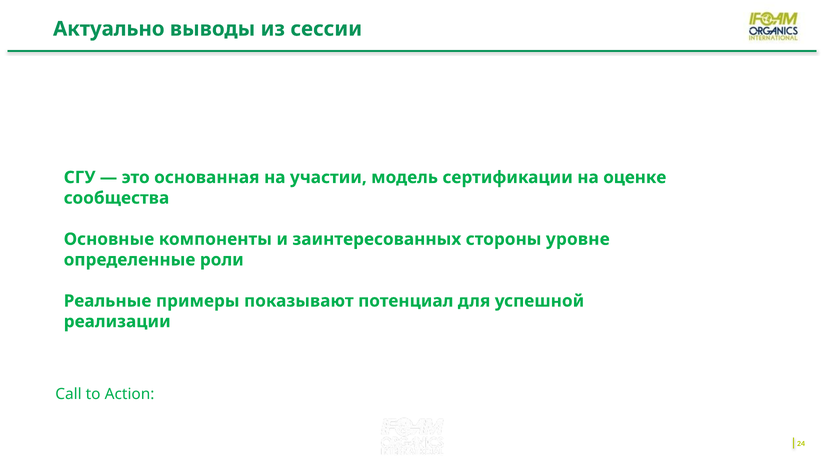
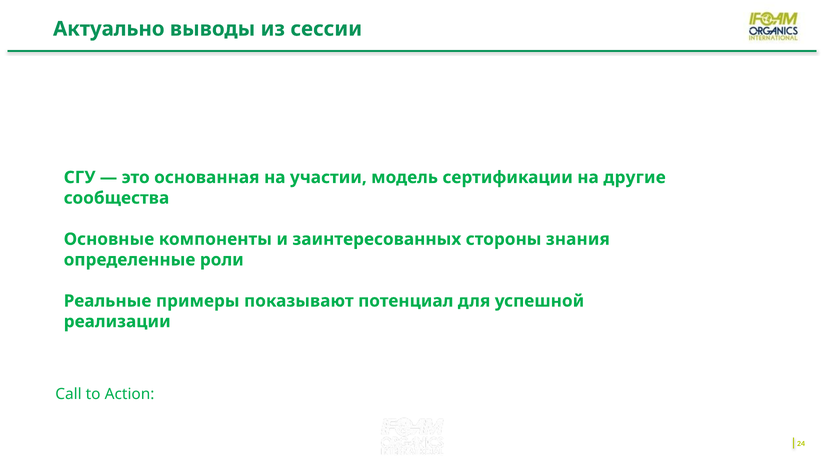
оценке: оценке -> другие (635, 178)
уровне: уровне -> знания (578, 239)
